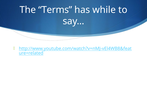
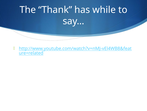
Terms: Terms -> Thank (55, 10)
